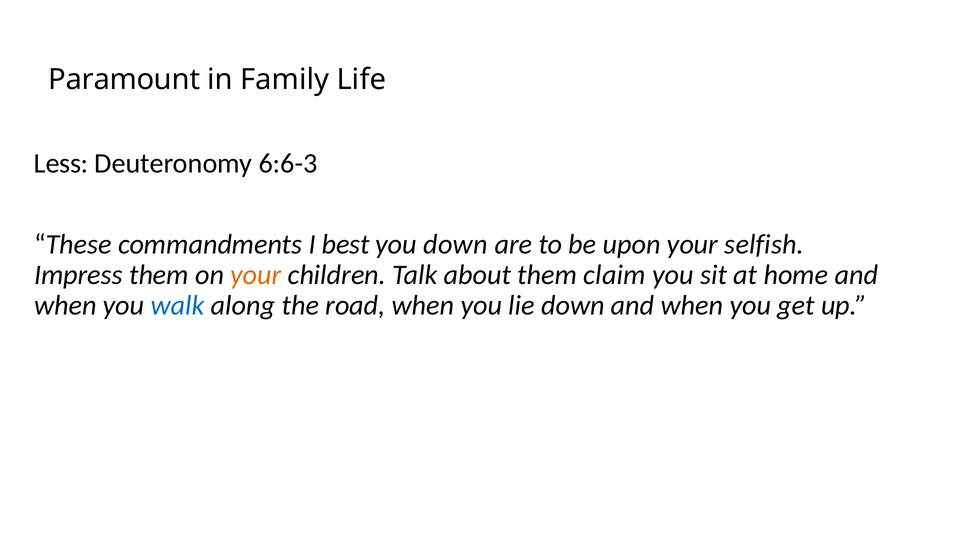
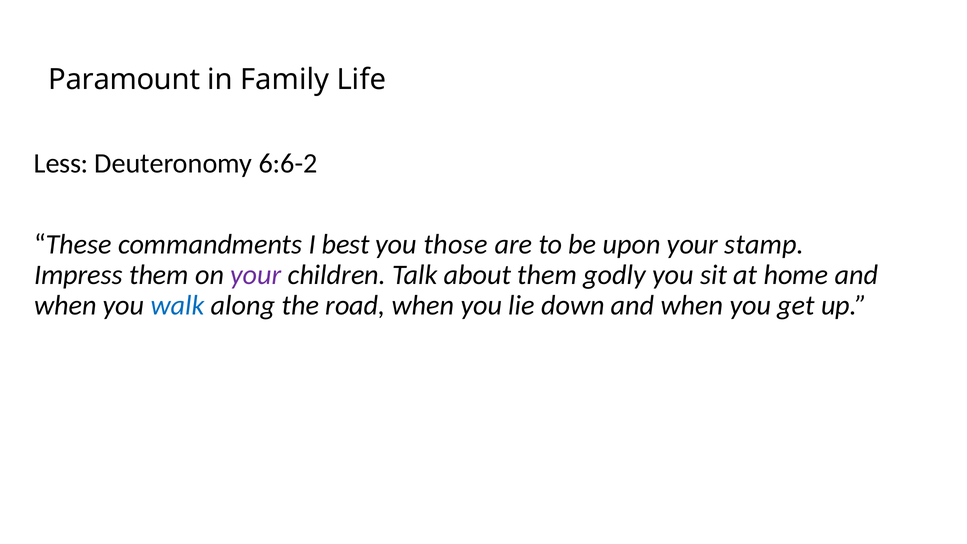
6:6-3: 6:6-3 -> 6:6-2 (288, 163)
you down: down -> those (456, 245)
selfish: selfish -> stamp (764, 245)
your colour: orange -> purple (256, 275)
claim: claim -> godly (615, 275)
